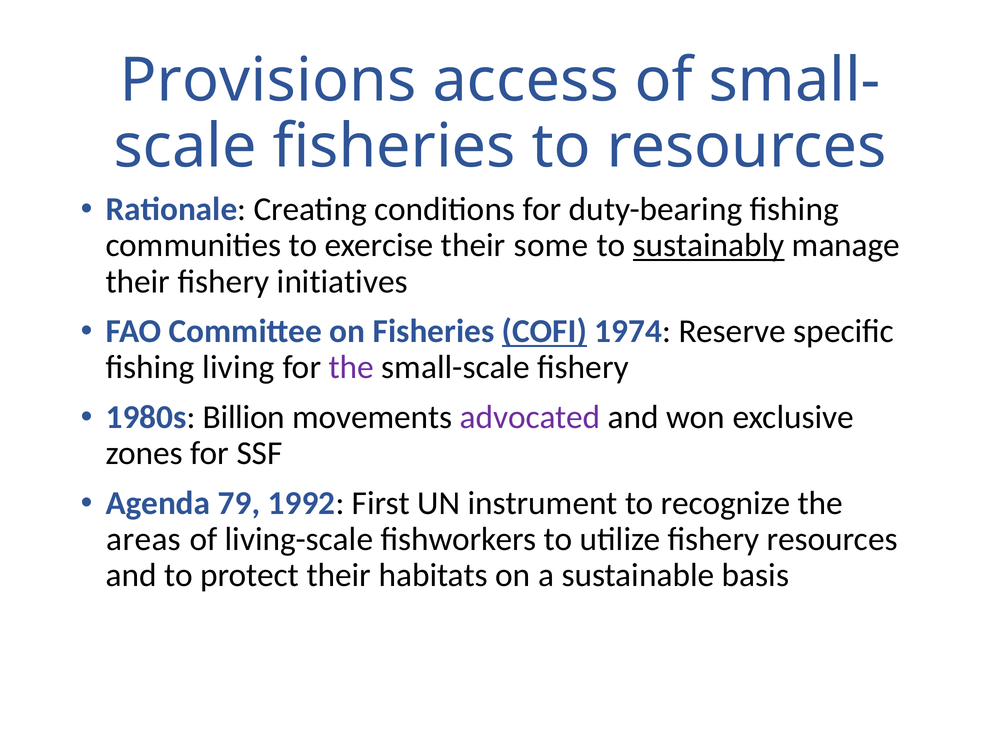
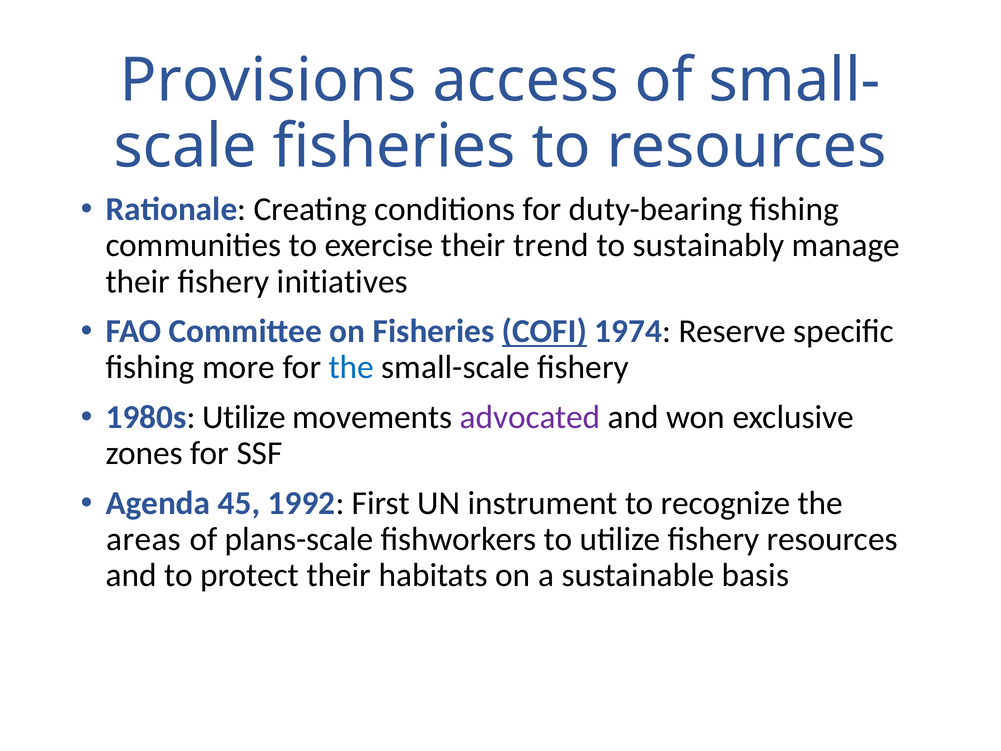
some: some -> trend (551, 245)
sustainably underline: present -> none (709, 245)
living: living -> more (238, 367)
the colour: purple -> blue (351, 367)
1980s Billion: Billion -> Utilize (244, 417)
79: 79 -> 45 (239, 503)
living-scale: living-scale -> plans-scale (299, 539)
